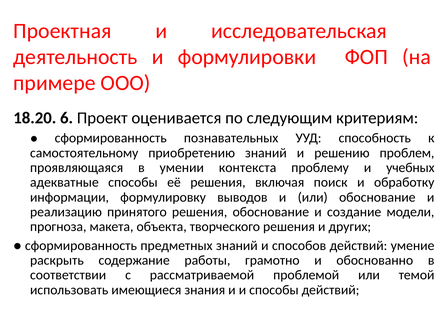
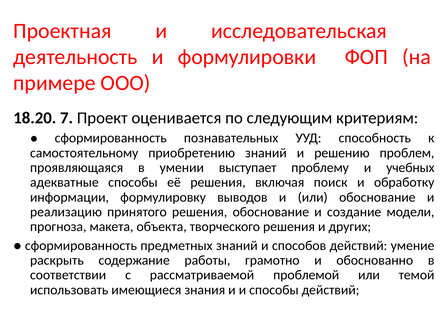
6: 6 -> 7 (67, 118)
контекста: контекста -> выступает (248, 168)
